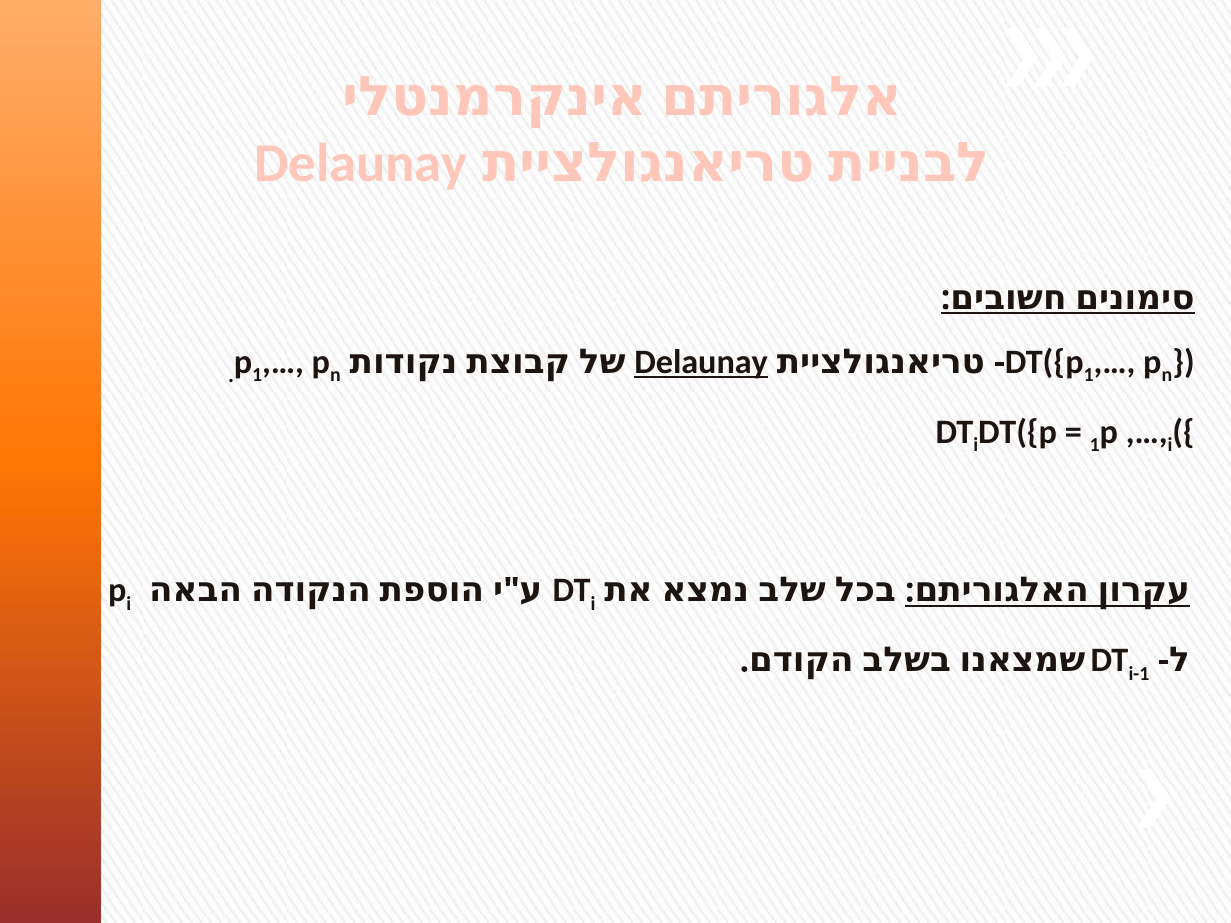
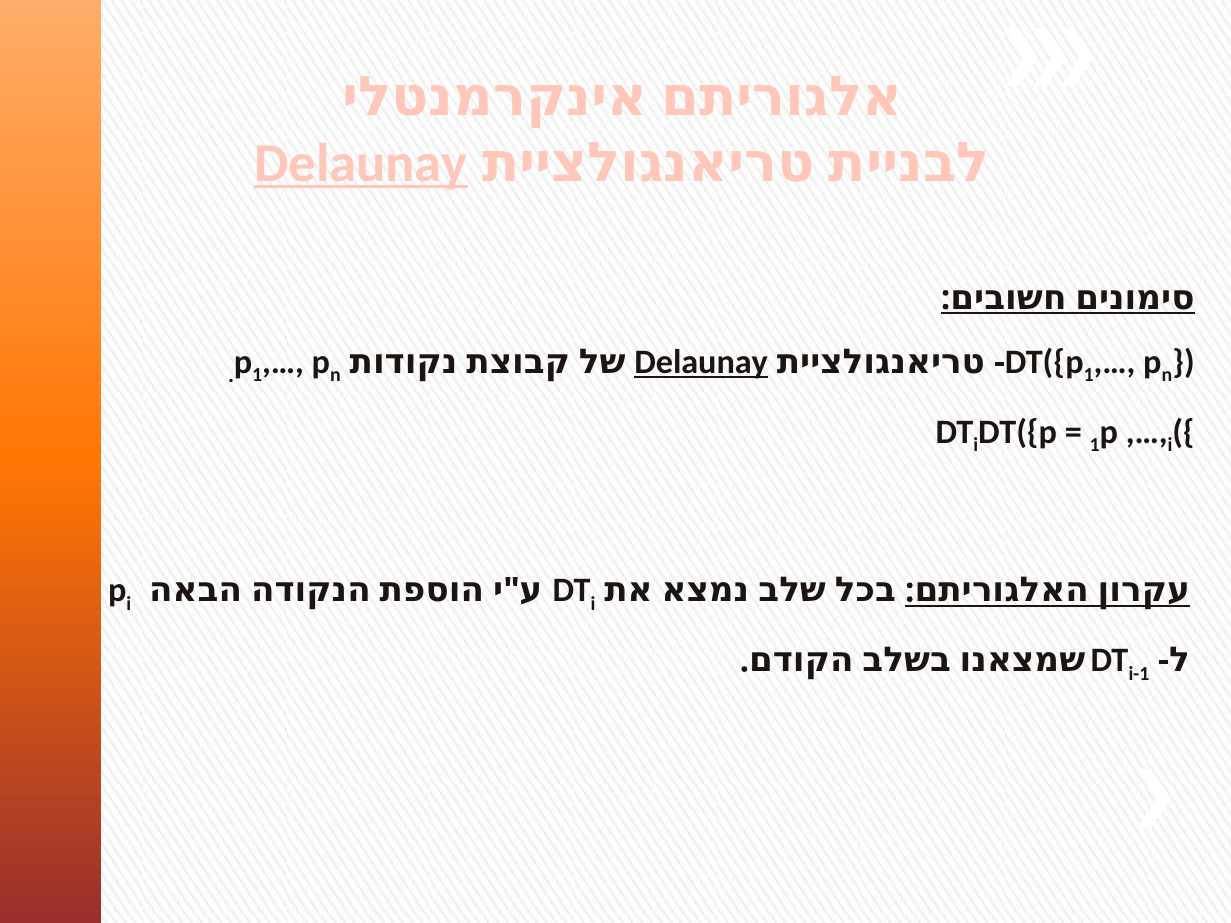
Delaunay underline: none -> present (361, 163)
